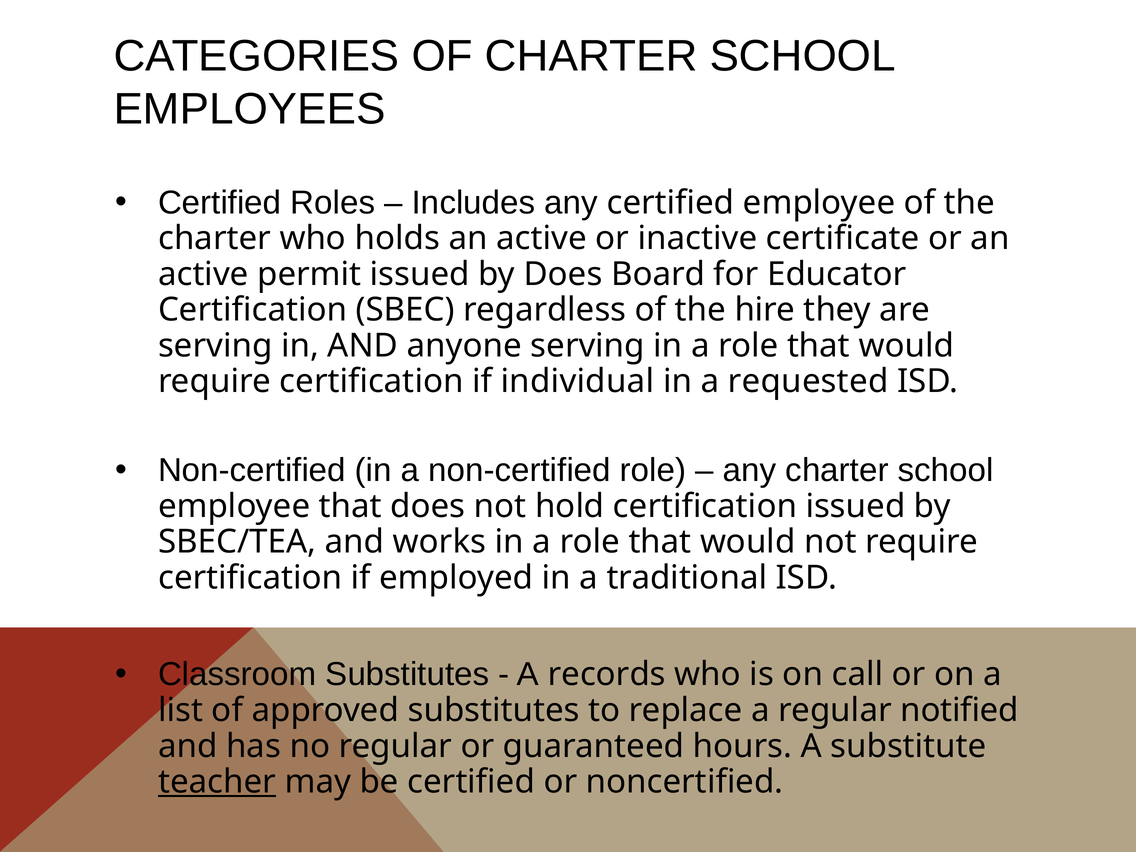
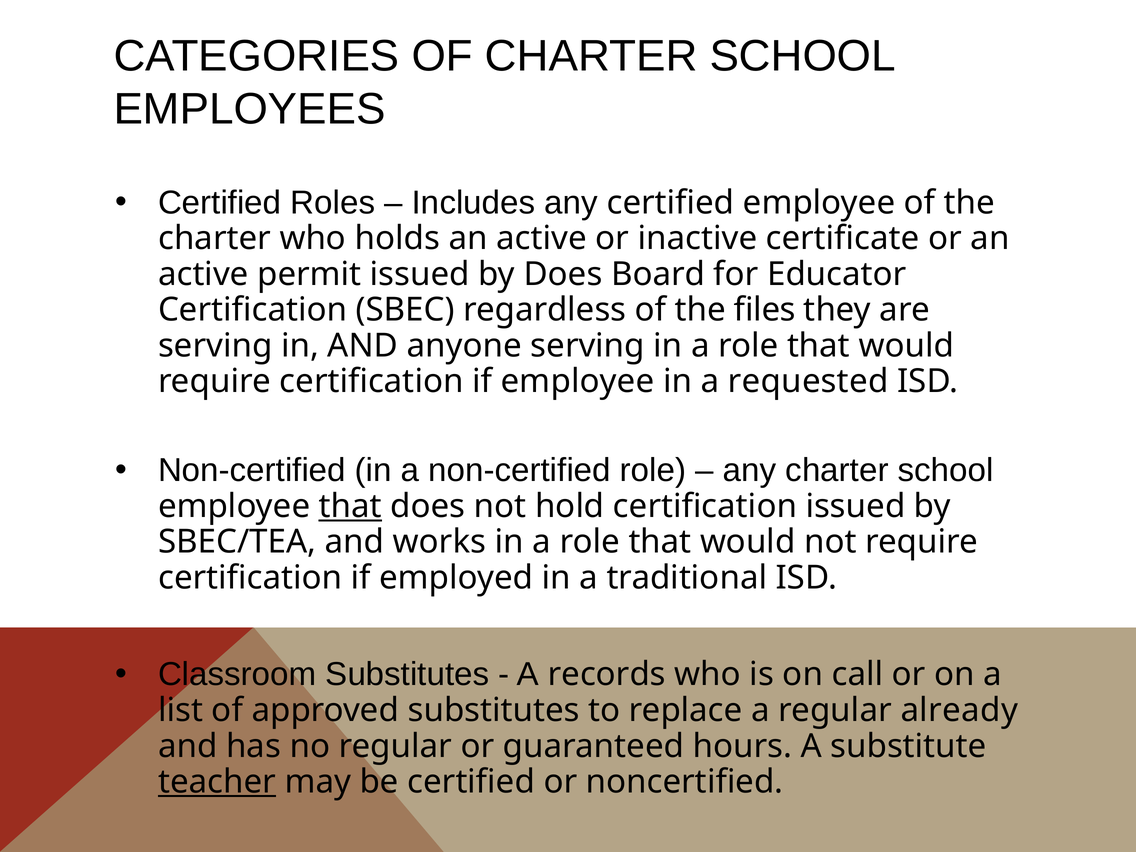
hire: hire -> files (765, 310)
if individual: individual -> employee (578, 381)
that underline: none -> present (350, 506)
notified: notified -> already (959, 710)
